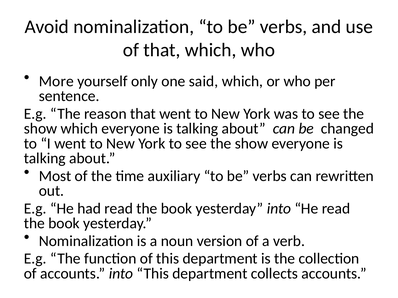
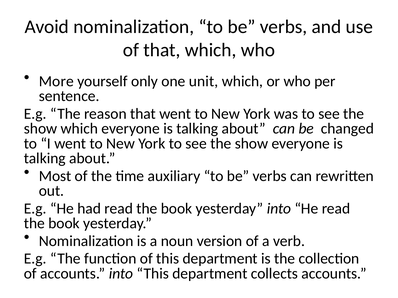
said: said -> unit (204, 81)
